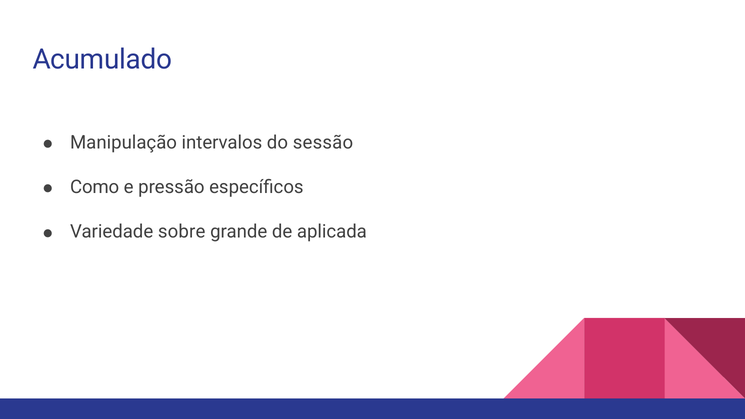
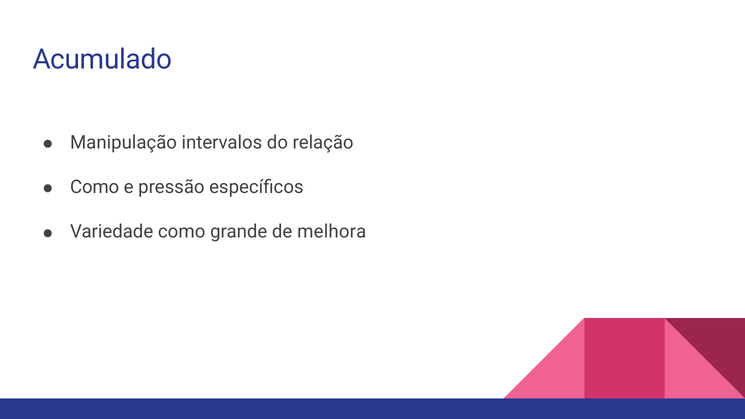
sessão: sessão -> relação (323, 142)
Variedade sobre: sobre -> como (182, 232)
aplicada: aplicada -> melhora (332, 232)
